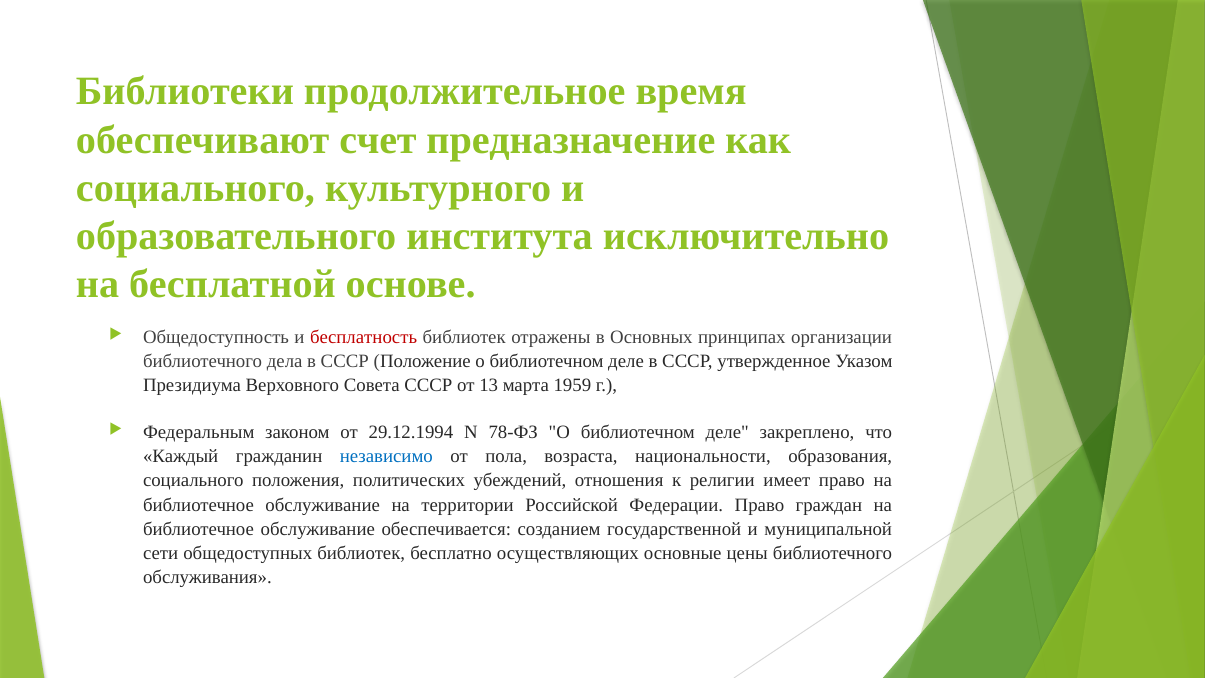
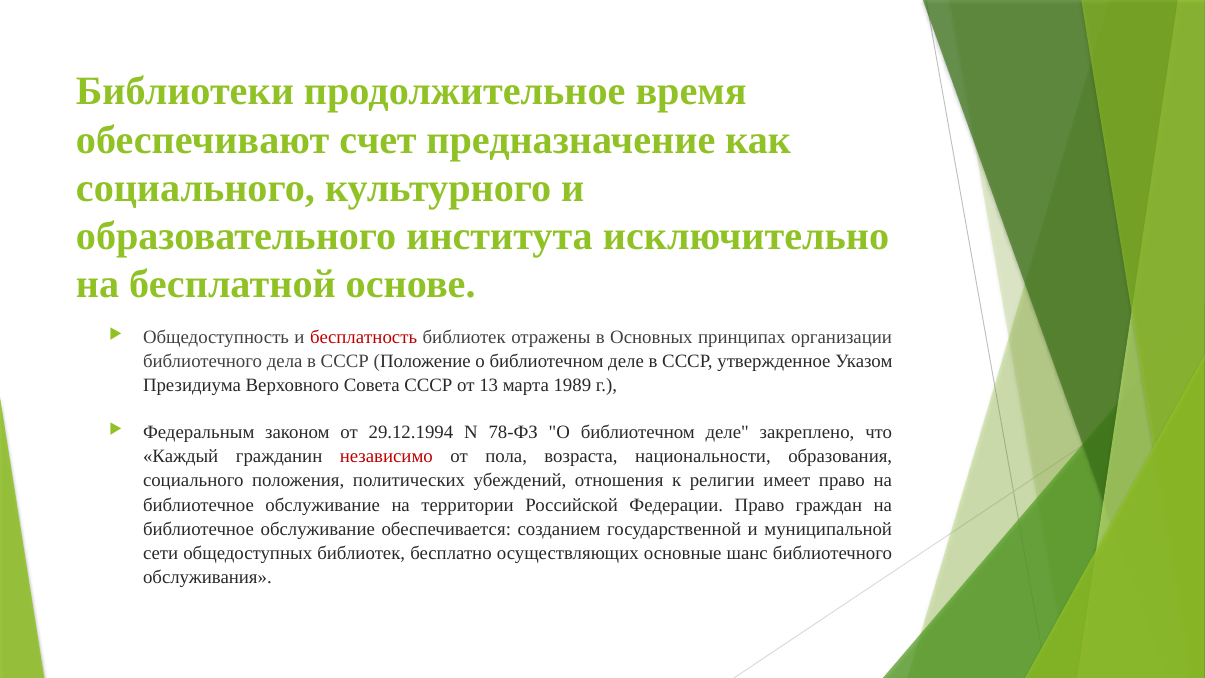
1959: 1959 -> 1989 (572, 385)
независимо colour: blue -> red (386, 456)
цены: цены -> шанс (747, 553)
